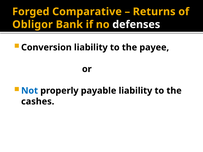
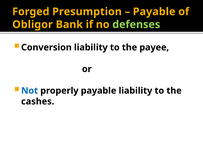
Comparative: Comparative -> Presumption (87, 12)
Returns: Returns -> Payable (154, 12)
defenses colour: white -> light green (136, 25)
